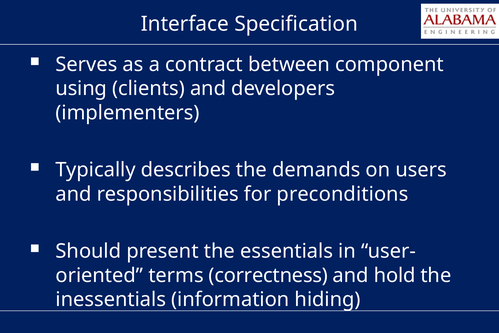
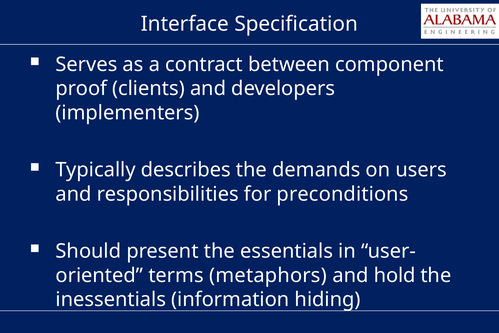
using: using -> proof (81, 89)
correctness: correctness -> metaphors (268, 275)
